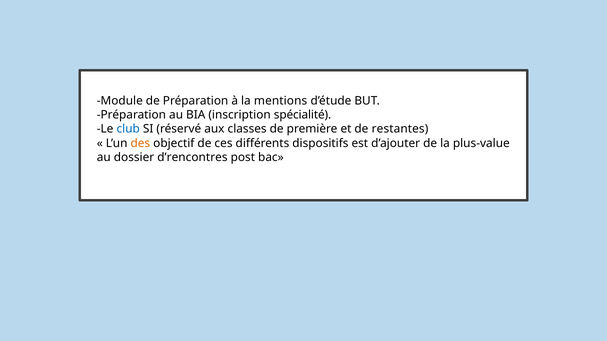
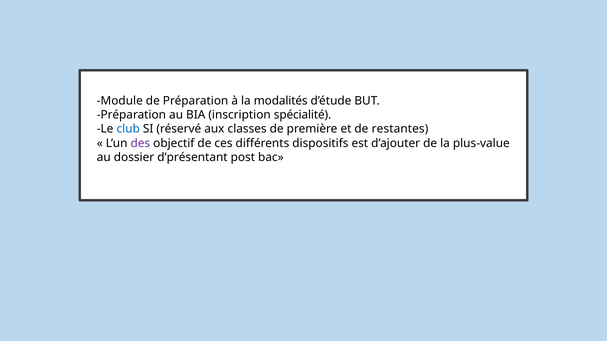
mentions: mentions -> modalités (281, 101)
des colour: orange -> purple (140, 143)
d’rencontres: d’rencontres -> d’présentant (192, 158)
